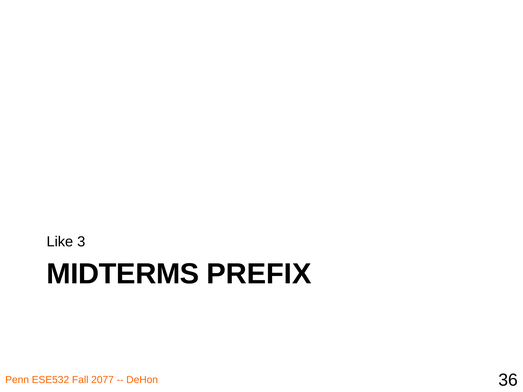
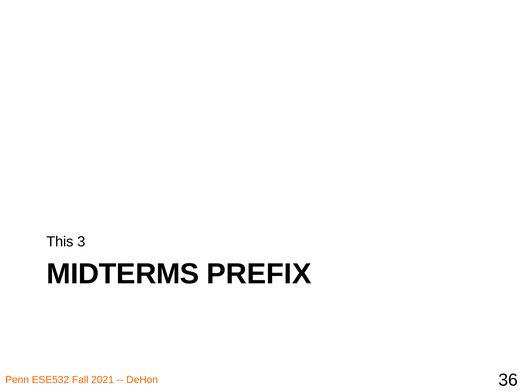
Like: Like -> This (60, 242)
2077: 2077 -> 2021 (103, 380)
